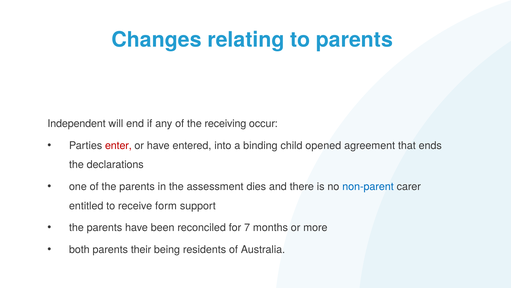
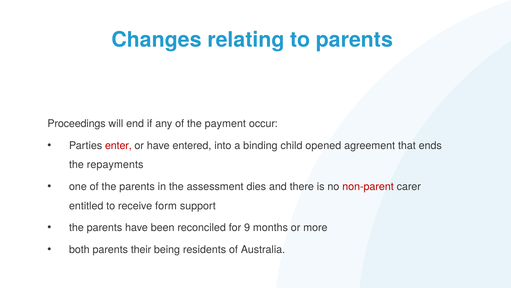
Independent: Independent -> Proceedings (77, 123)
receiving: receiving -> payment (225, 123)
declarations: declarations -> repayments (115, 164)
non-parent colour: blue -> red (368, 186)
7: 7 -> 9 (247, 227)
